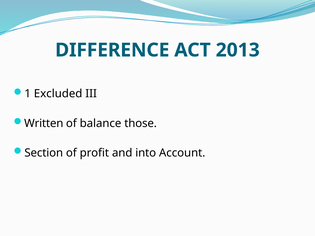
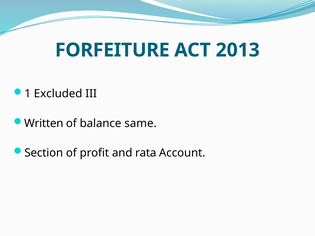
DIFFERENCE: DIFFERENCE -> FORFEITURE (112, 50)
those: those -> same (140, 123)
into: into -> rata (146, 153)
